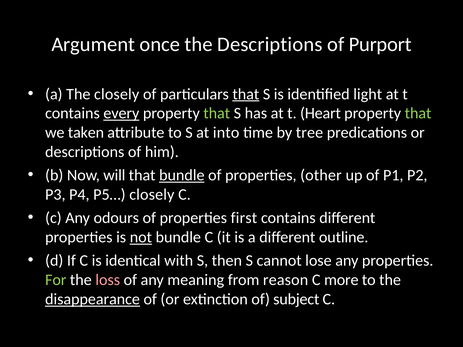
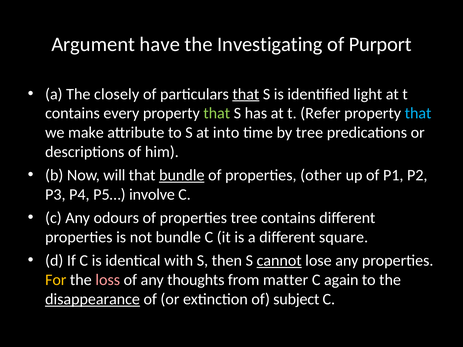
once: once -> have (160, 44)
the Descriptions: Descriptions -> Investigating (270, 44)
every underline: present -> none (121, 113)
Heart: Heart -> Refer (320, 113)
that colour: light green -> light blue (418, 113)
taken: taken -> make (86, 133)
P5… closely: closely -> involve (152, 195)
properties first: first -> tree (244, 218)
not underline: present -> none (141, 237)
outline: outline -> square (344, 237)
cannot underline: none -> present (279, 261)
For colour: light green -> yellow (56, 280)
meaning: meaning -> thoughts (196, 280)
reason: reason -> matter (286, 280)
more: more -> again (341, 280)
